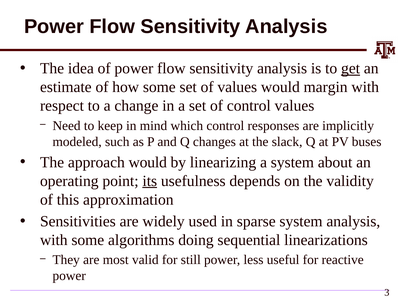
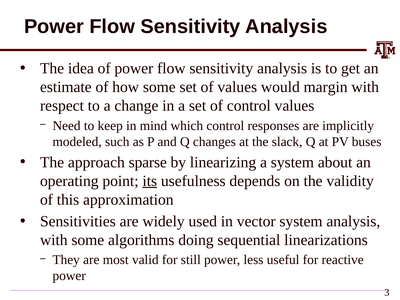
get underline: present -> none (351, 68)
approach would: would -> sparse (148, 162)
sparse: sparse -> vector (256, 221)
